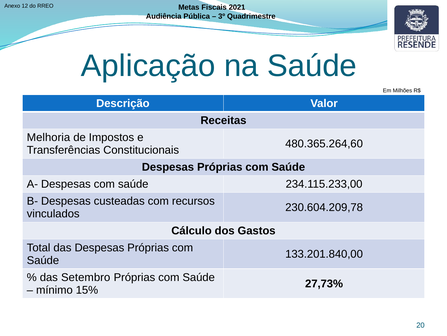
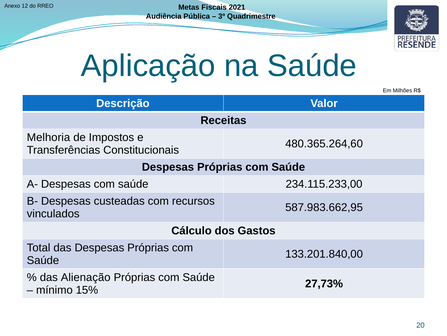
230.604.209,78: 230.604.209,78 -> 587.983.662,95 (324, 207)
Setembro: Setembro -> Alienação (86, 277)
